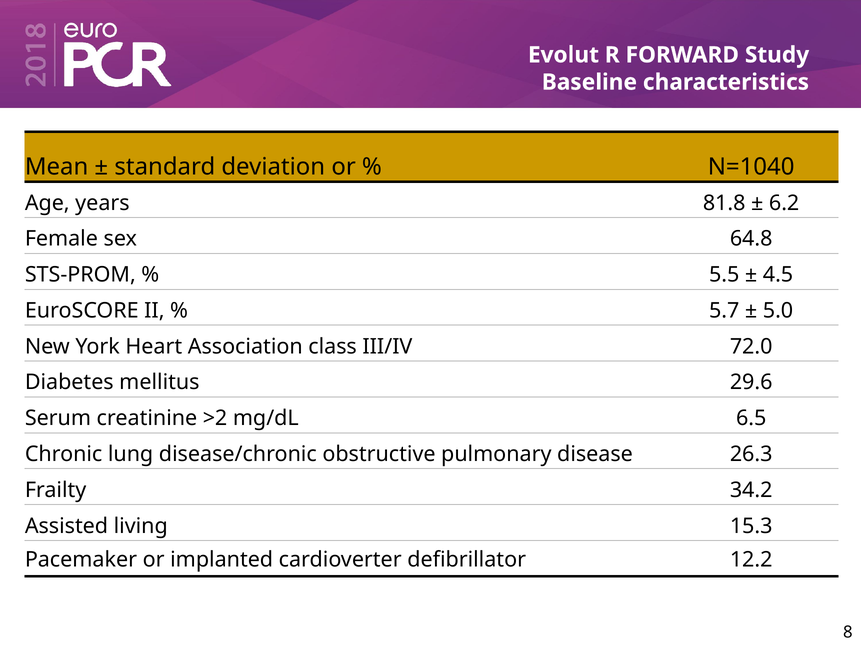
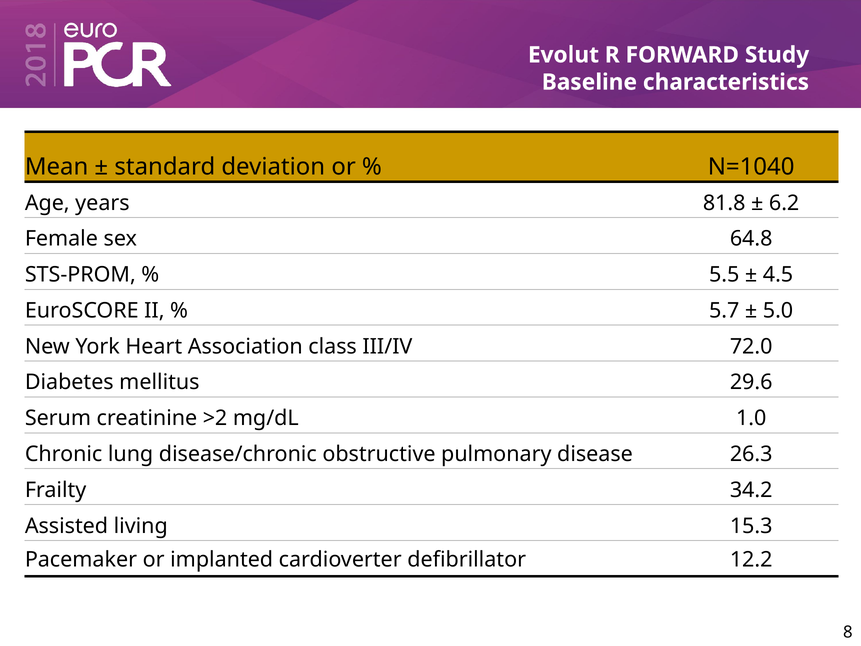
6.5: 6.5 -> 1.0 (751, 418)
